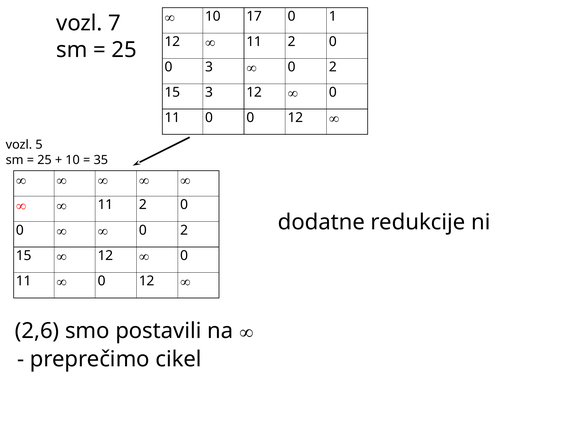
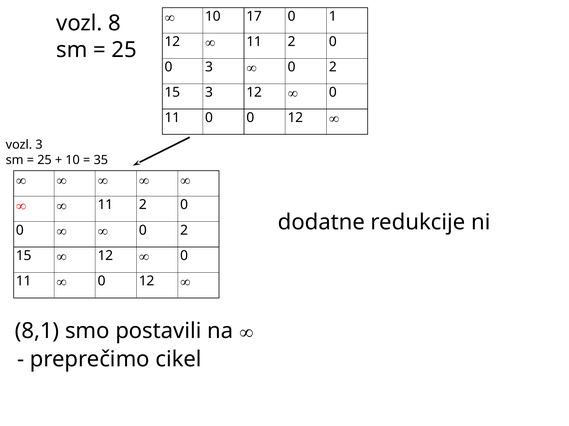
7: 7 -> 8 (115, 23)
vozl 5: 5 -> 3 (39, 145)
2,6: 2,6 -> 8,1 (37, 332)
